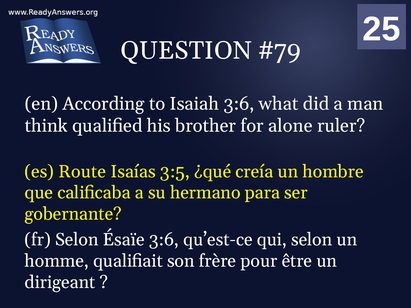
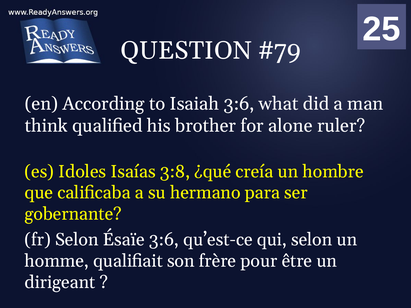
Route: Route -> Idoles (82, 172)
3:5: 3:5 -> 3:8 (175, 172)
